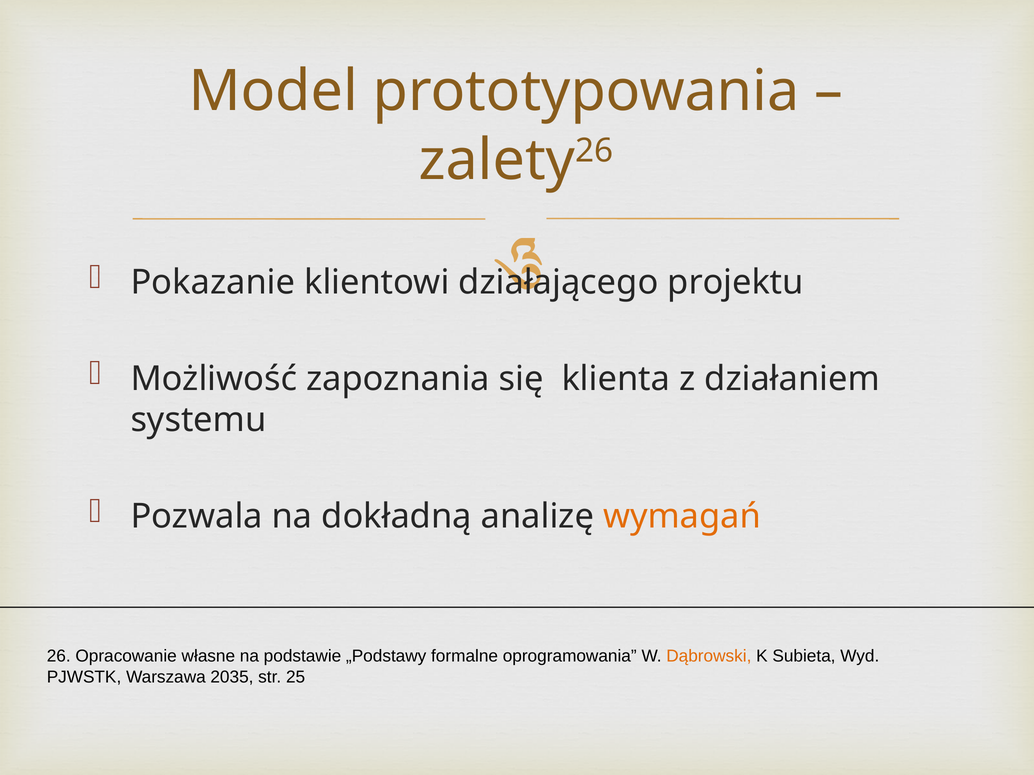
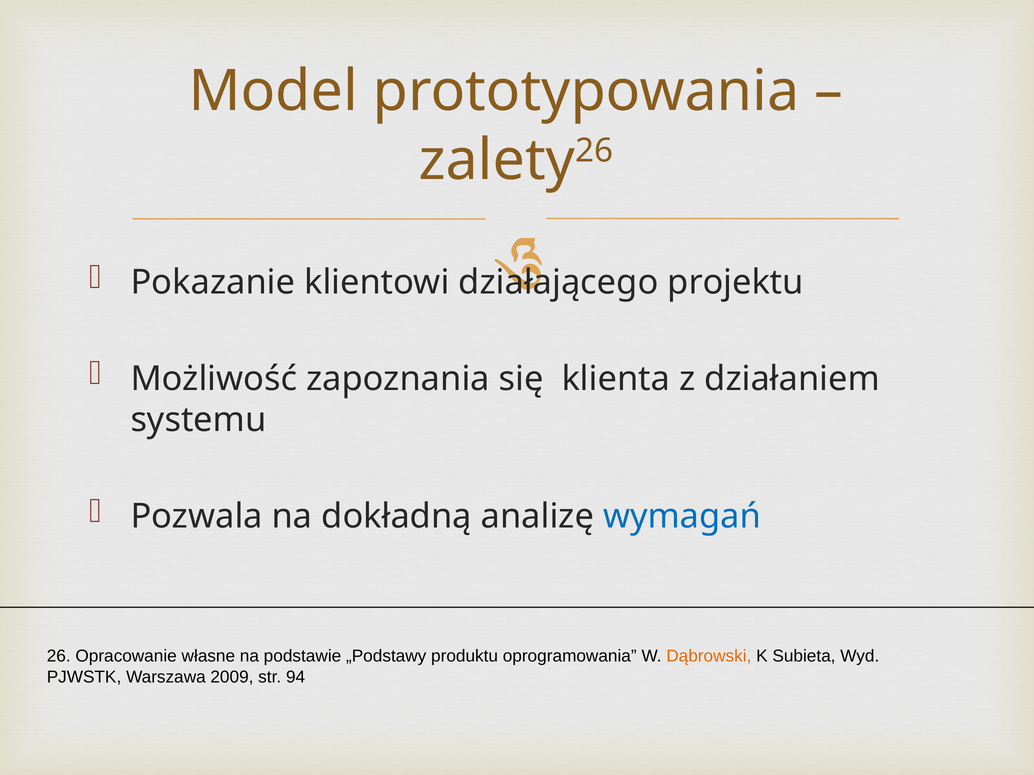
wymagań colour: orange -> blue (682, 517)
formalne: formalne -> produktu (465, 657)
2035: 2035 -> 2009 (232, 677)
25: 25 -> 94 (296, 677)
